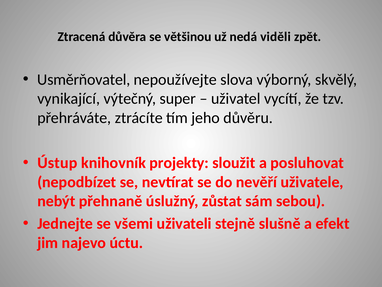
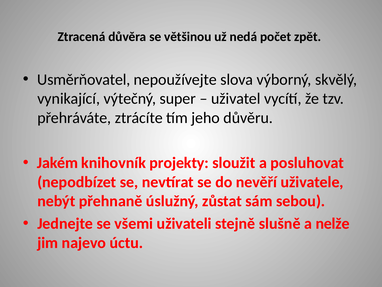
viděli: viděli -> počet (276, 37)
Ústup: Ústup -> Jakém (58, 163)
efekt: efekt -> nelže (333, 223)
